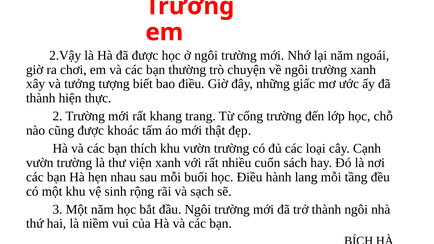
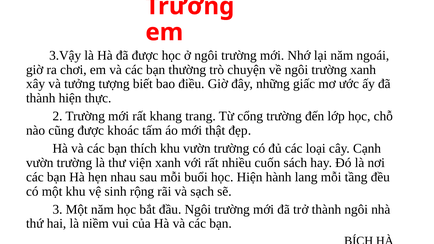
2.Vậy: 2.Vậy -> 3.Vậy (65, 55)
học Điều: Điều -> Hiện (250, 177)
